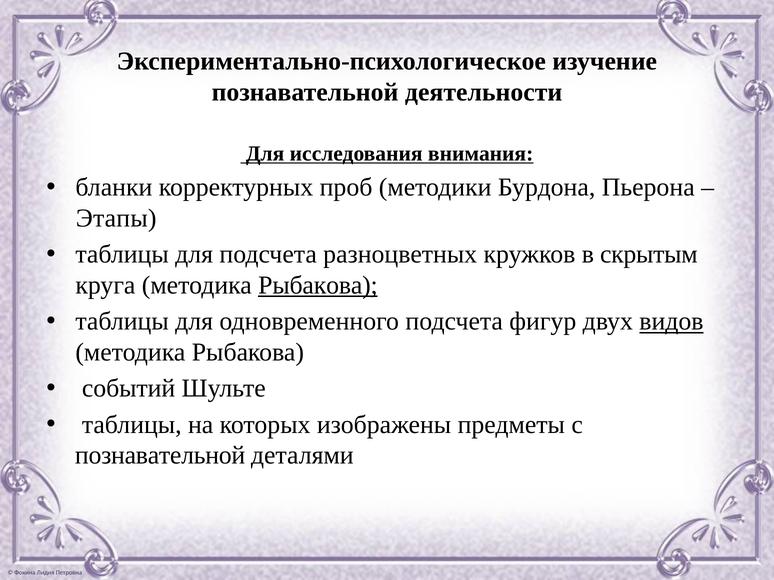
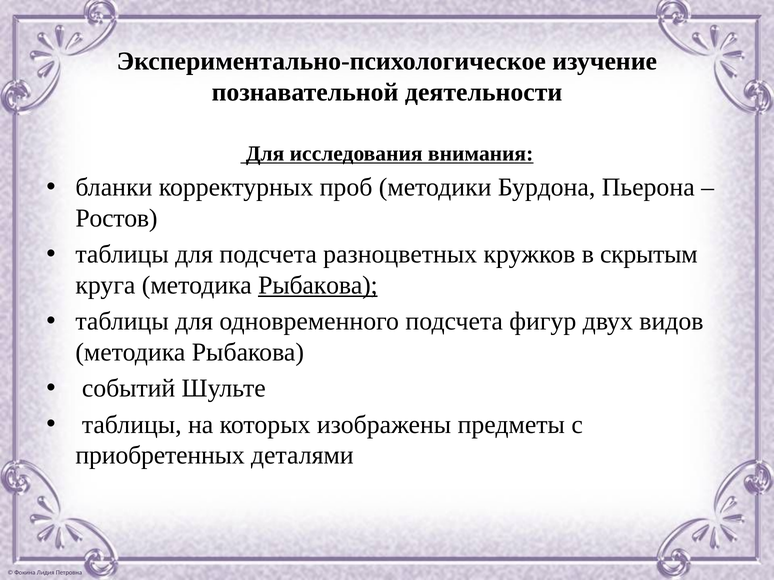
Этапы: Этапы -> Ростов (116, 219)
видов underline: present -> none (671, 322)
познавательной: познавательной -> приобретенных (160, 456)
